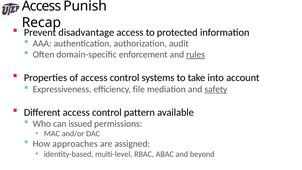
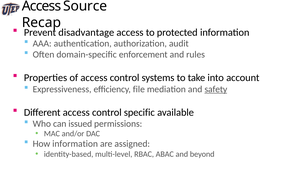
Punish: Punish -> Source (85, 6)
rules underline: present -> none (196, 55)
pattern: pattern -> specific (139, 112)
How approaches: approaches -> information (75, 144)
